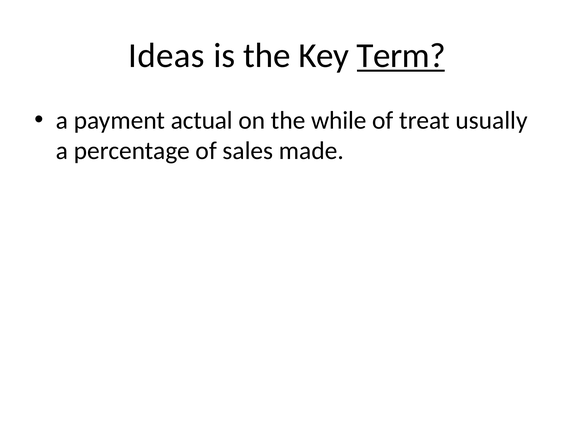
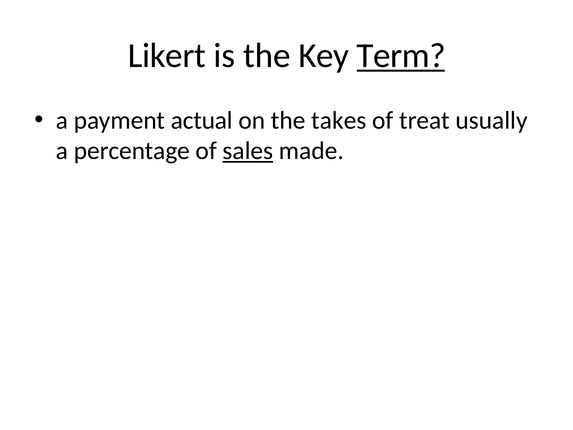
Ideas: Ideas -> Likert (167, 55)
while: while -> takes (339, 120)
sales underline: none -> present (248, 151)
